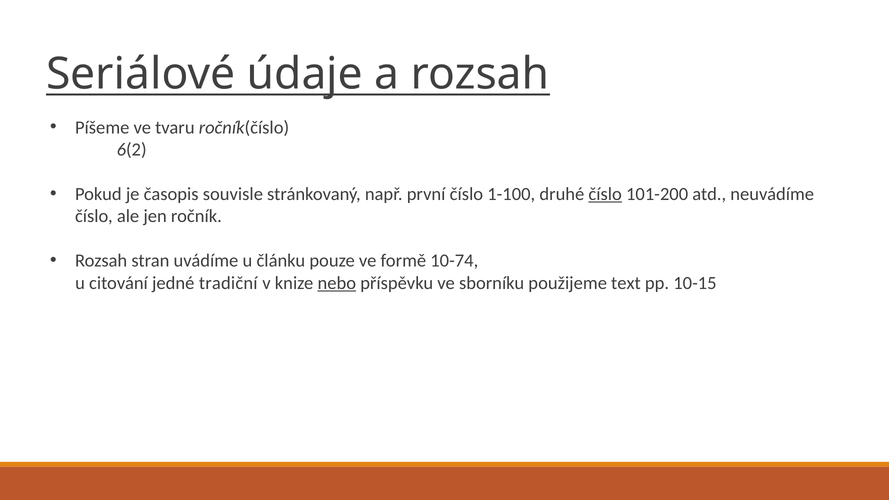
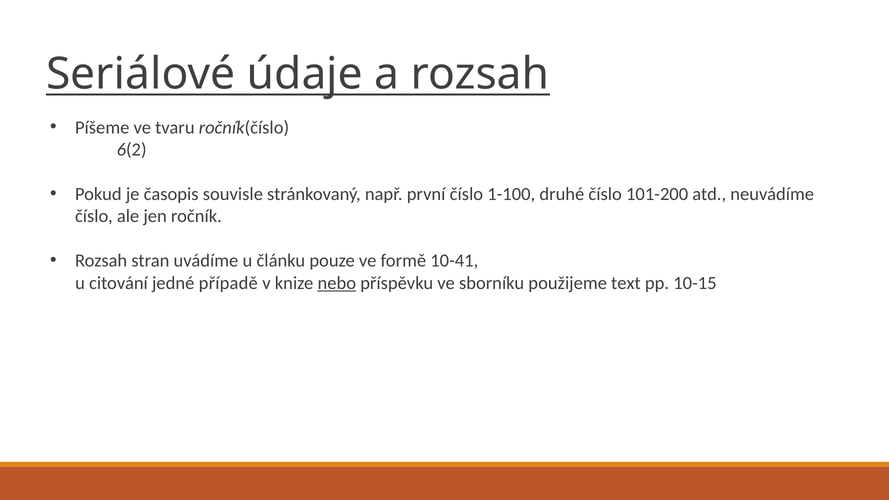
číslo underline: present -> none (605, 194)
10-74: 10-74 -> 10-41 (454, 261)
tradiční: tradiční -> případě (228, 283)
